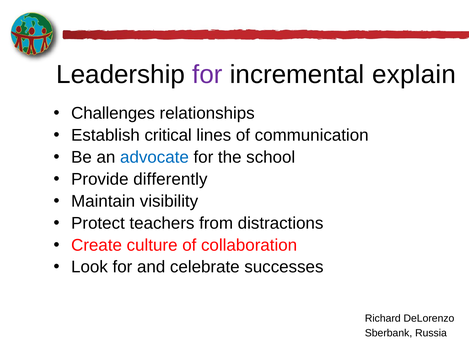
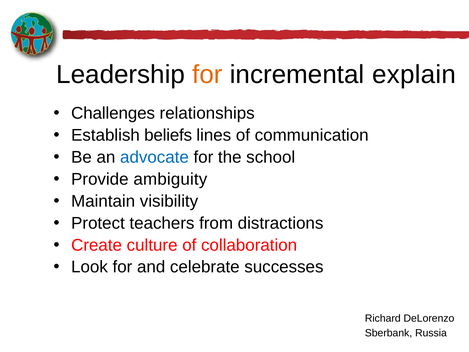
for colour: purple -> orange (207, 74)
critical: critical -> beliefs (168, 135)
differently: differently -> ambiguity (170, 179)
